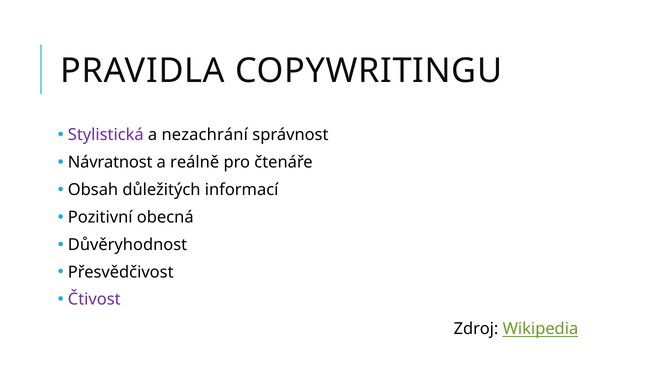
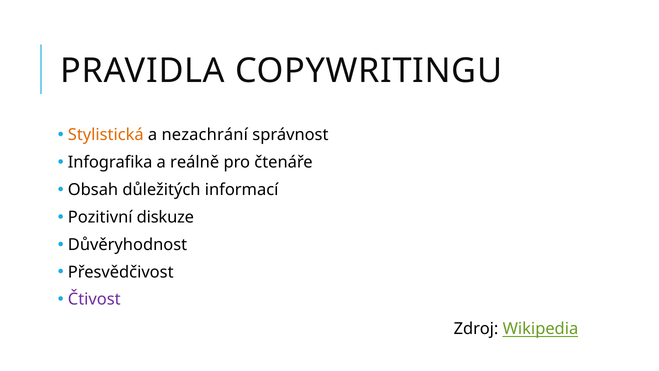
Stylistická colour: purple -> orange (106, 135)
Návratnost: Návratnost -> Infografika (110, 162)
obecná: obecná -> diskuze (165, 217)
